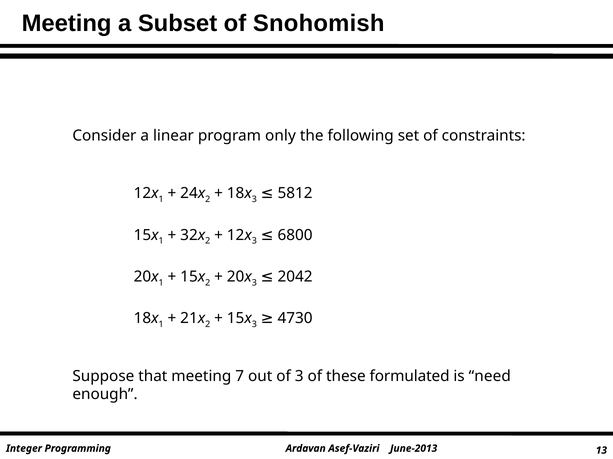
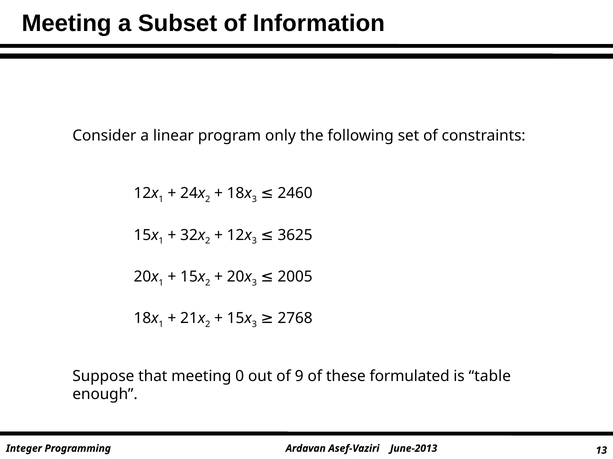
Snohomish: Snohomish -> Information (319, 23)
5812: 5812 -> 2460 (295, 194)
6800: 6800 -> 3625 (295, 235)
2042: 2042 -> 2005 (295, 277)
4730: 4730 -> 2768 (295, 319)
7: 7 -> 0 (240, 377)
of 3: 3 -> 9 (299, 377)
need: need -> table (490, 377)
